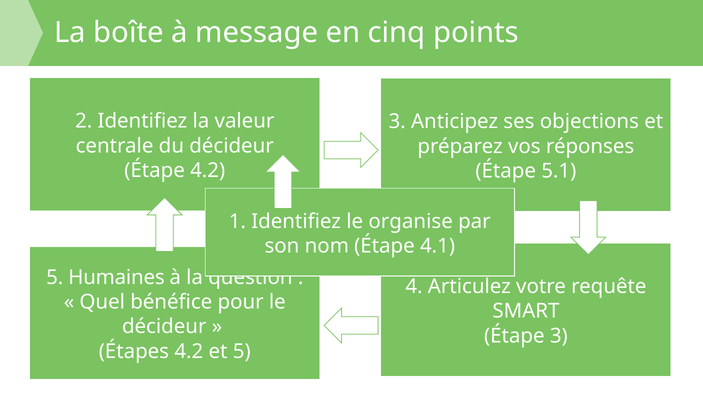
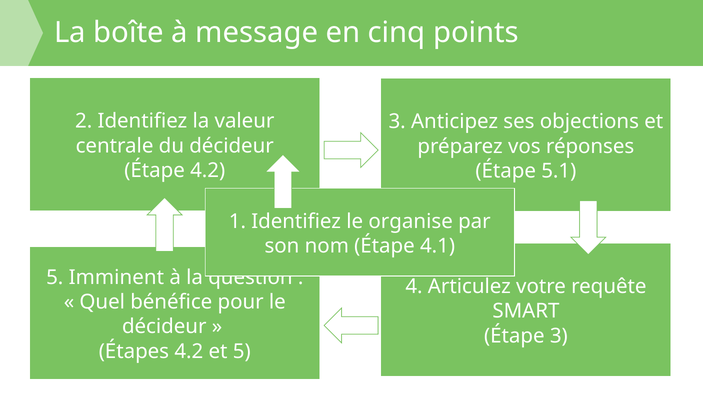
Humaines: Humaines -> Imminent (116, 278)
